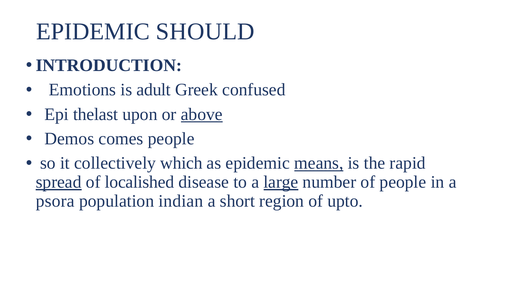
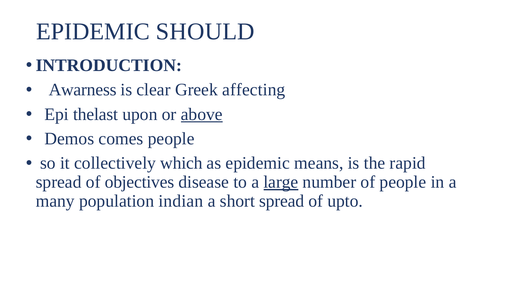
Emotions: Emotions -> Awarness (83, 90)
adult: adult -> clear (154, 90)
confused: confused -> affecting (254, 90)
means underline: present -> none (319, 163)
spread underline: present -> none (59, 182)
localished: localished -> objectives (140, 182)
psora: psora -> many (55, 201)
short region: region -> spread (282, 201)
